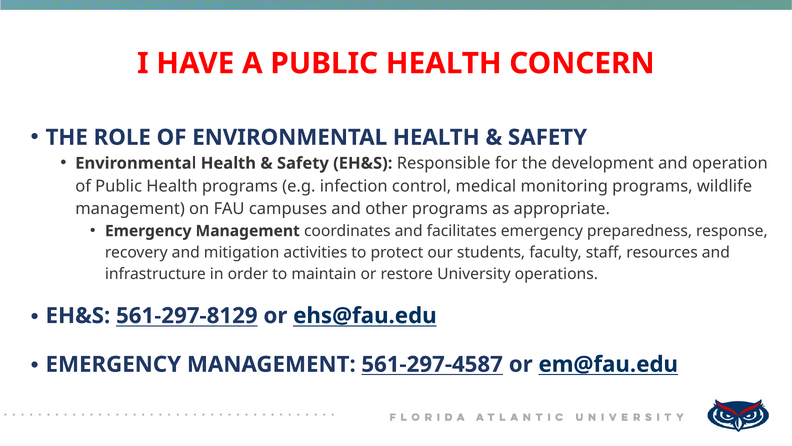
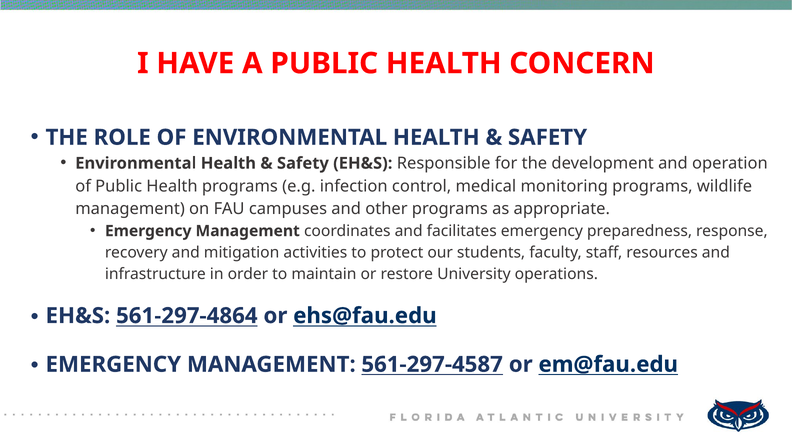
561-297-8129: 561-297-8129 -> 561-297-4864 (187, 315)
